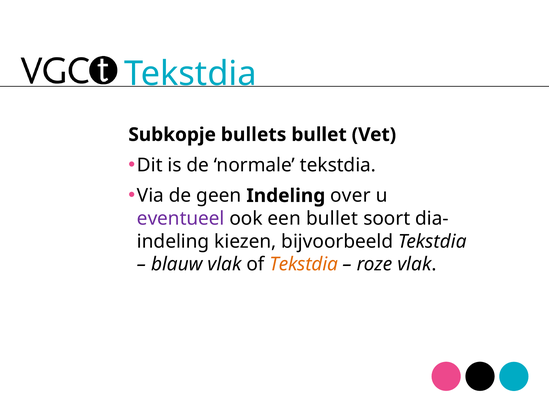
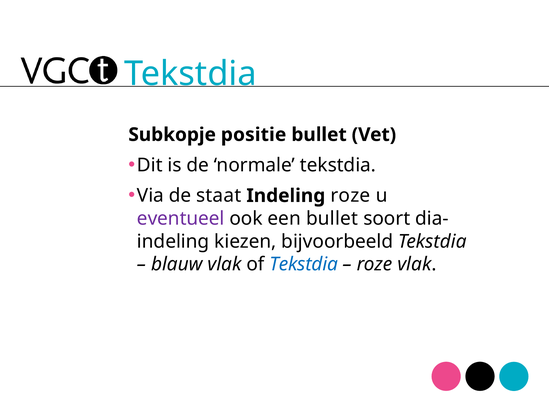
bullets: bullets -> positie (254, 135)
geen: geen -> staat (219, 196)
Indeling over: over -> roze (350, 196)
Tekstdia colour: orange -> blue (304, 264)
